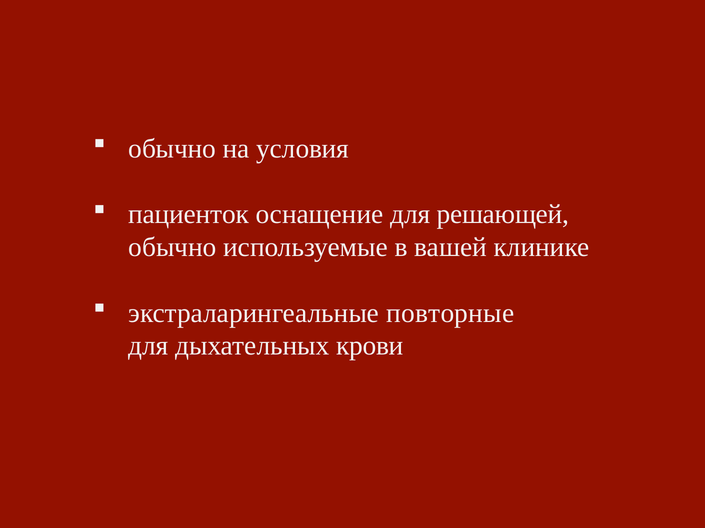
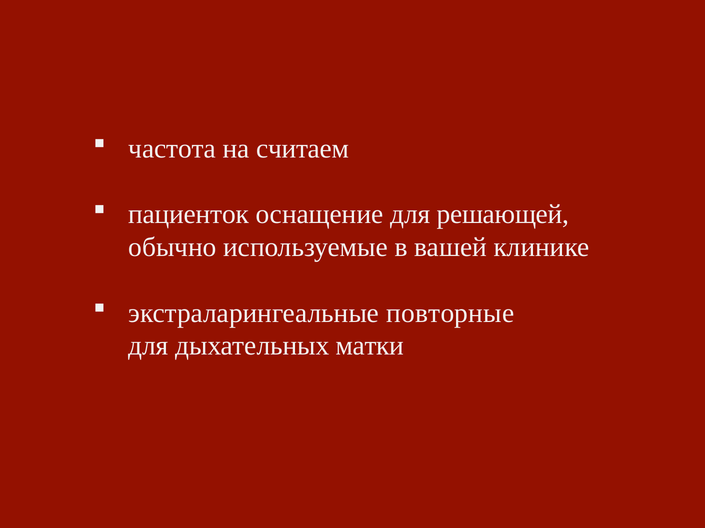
обычно: обычно -> частота (172, 149)
условия: условия -> считаем (303, 149)
крови: крови -> матки (370, 346)
